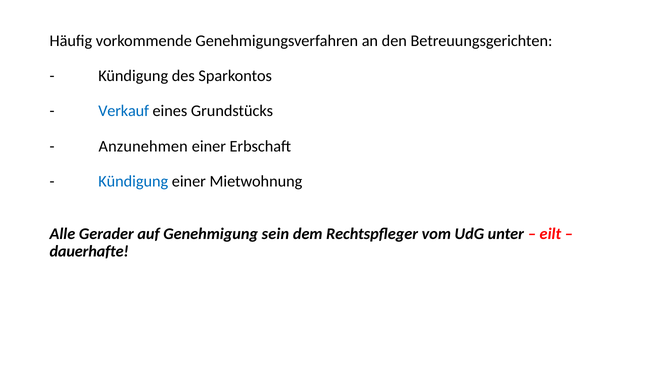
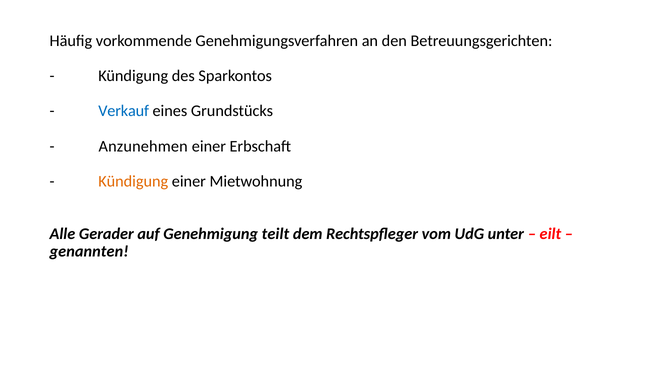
Kündigung colour: blue -> orange (133, 181)
sein: sein -> teilt (275, 234)
dauerhafte: dauerhafte -> genannten (89, 251)
